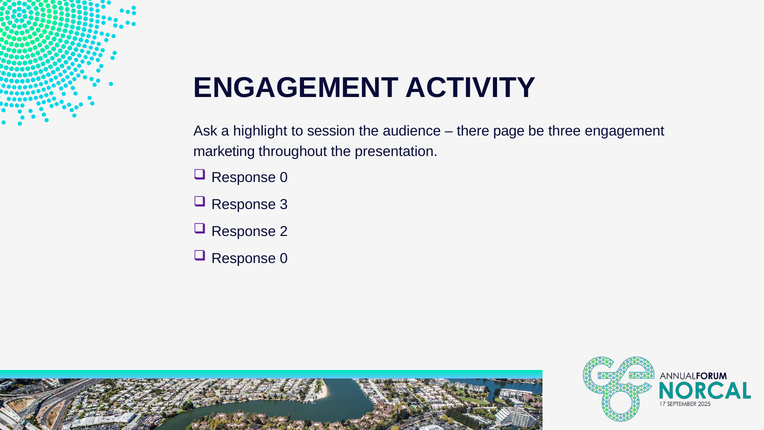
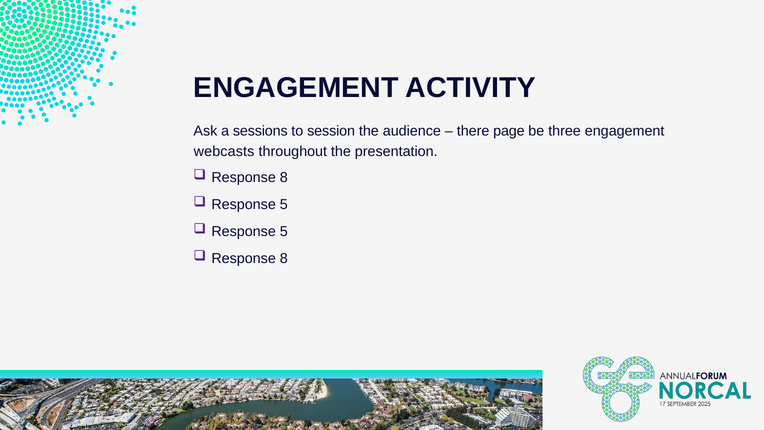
highlight: highlight -> sessions (260, 131)
marketing: marketing -> webcasts (224, 151)
0: 0 -> 8 (284, 177)
3: 3 -> 5 (284, 204)
2: 2 -> 5 (284, 231)
0: 0 -> 8 (284, 258)
